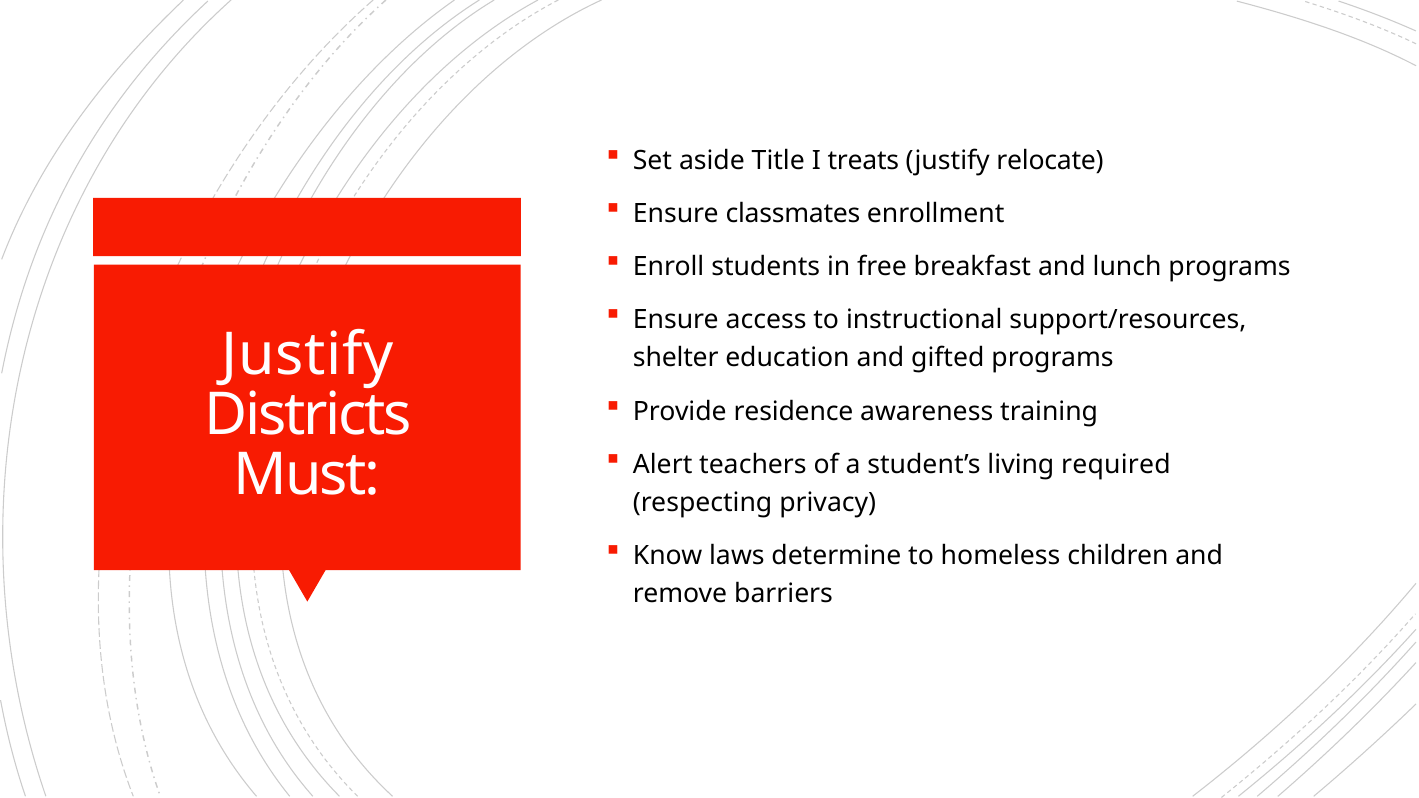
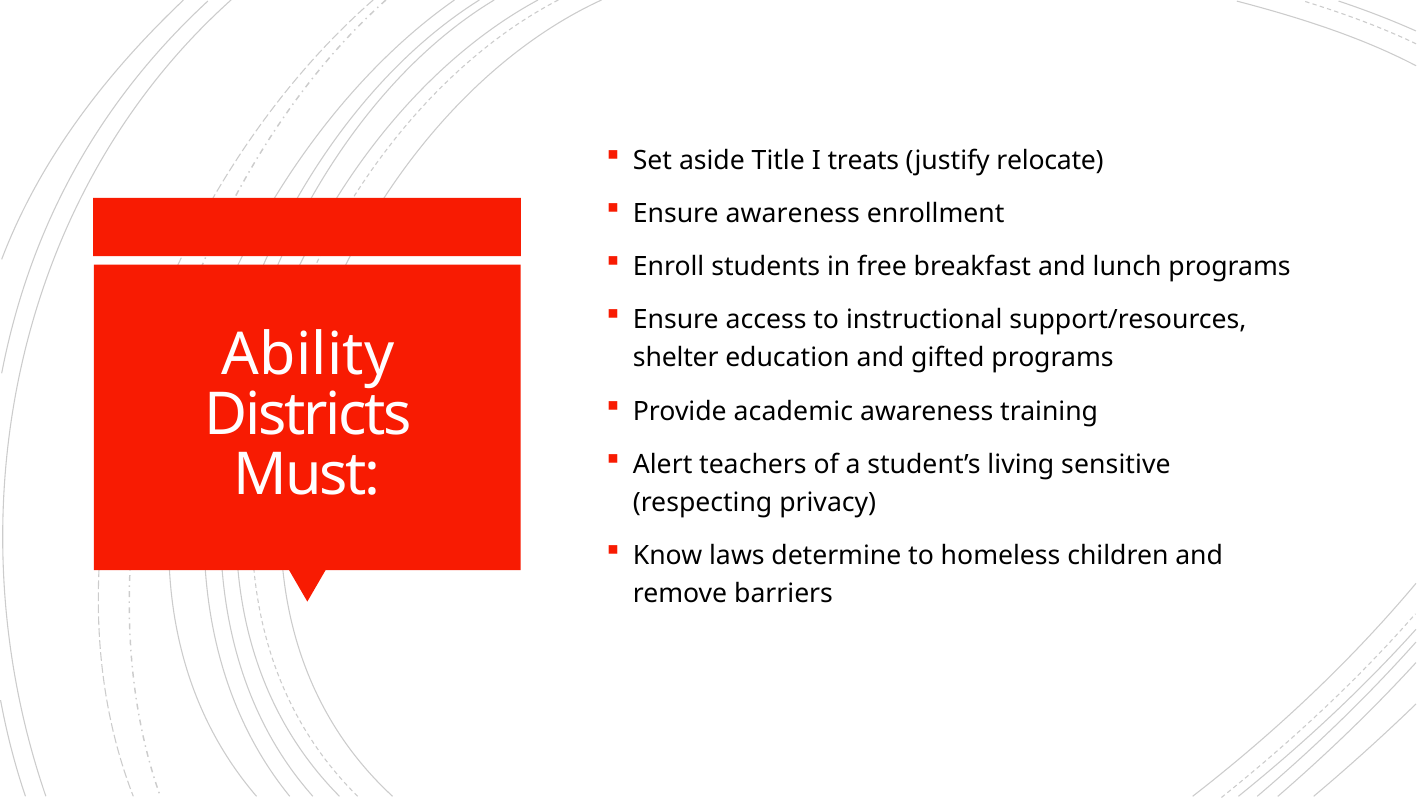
Ensure classmates: classmates -> awareness (793, 214)
Justify: Justify -> Ability (308, 355)
residence: residence -> academic (793, 411)
required: required -> sensitive (1116, 464)
